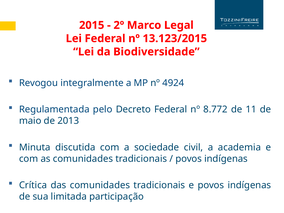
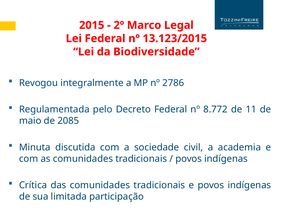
4924: 4924 -> 2786 (173, 83)
2013: 2013 -> 2085 (68, 121)
